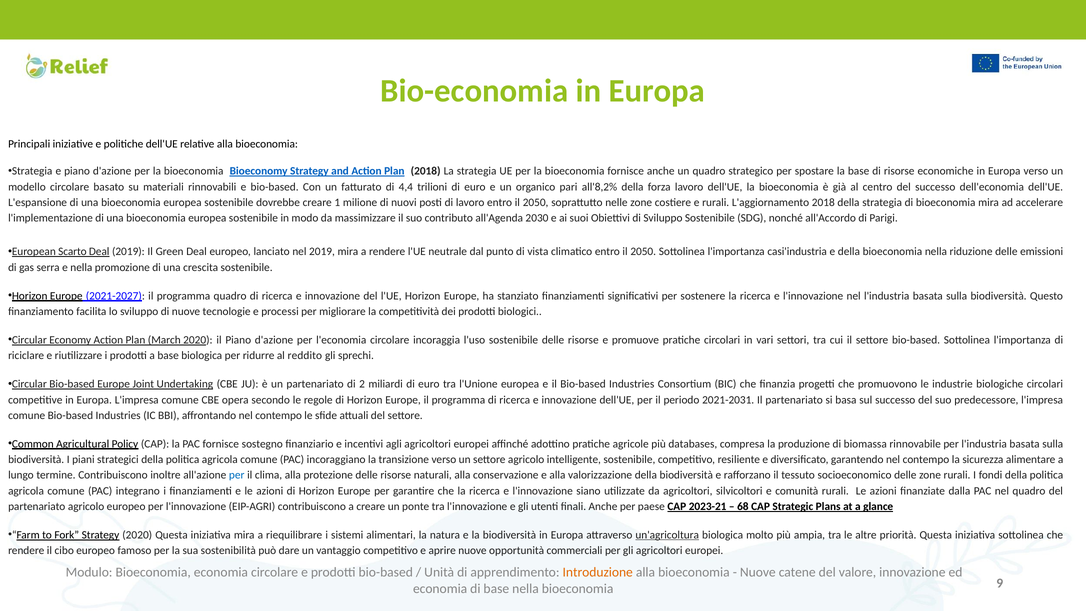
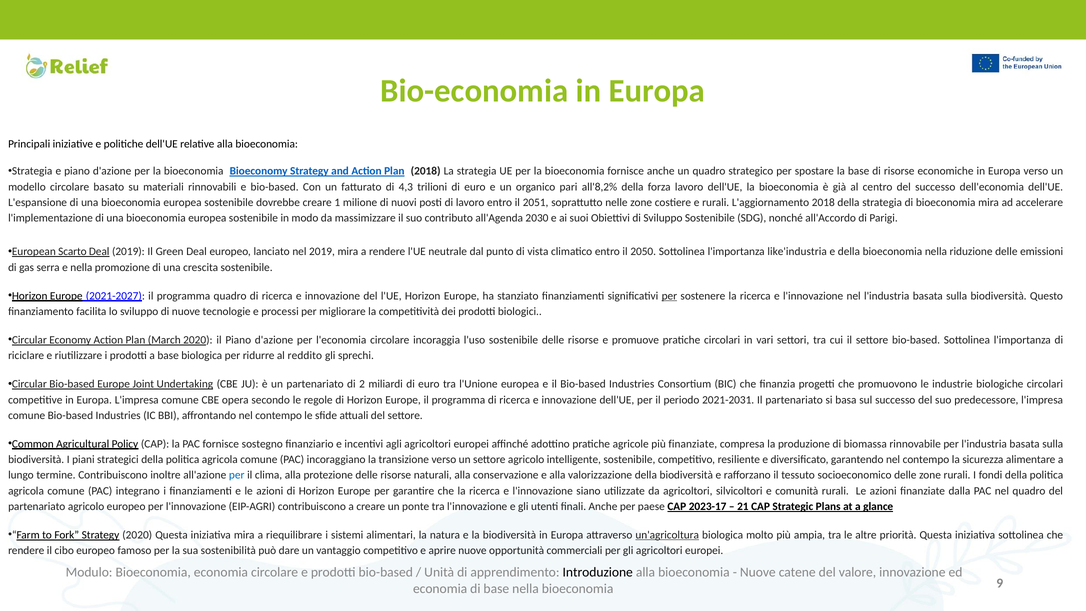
4,4: 4,4 -> 4,3 (406, 187)
lavoro entro il 2050: 2050 -> 2051 (536, 202)
casi'industria: casi'industria -> like'industria (797, 252)
per underline: none -> present (669, 296)
più databases: databases -> finanziate (693, 444)
2023-21: 2023-21 -> 2023-17 (708, 506)
68: 68 -> 21 (743, 506)
Introduzione colour: orange -> black (598, 572)
